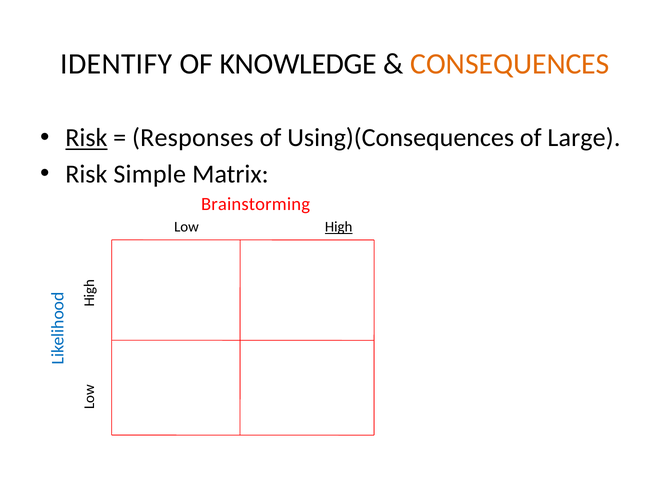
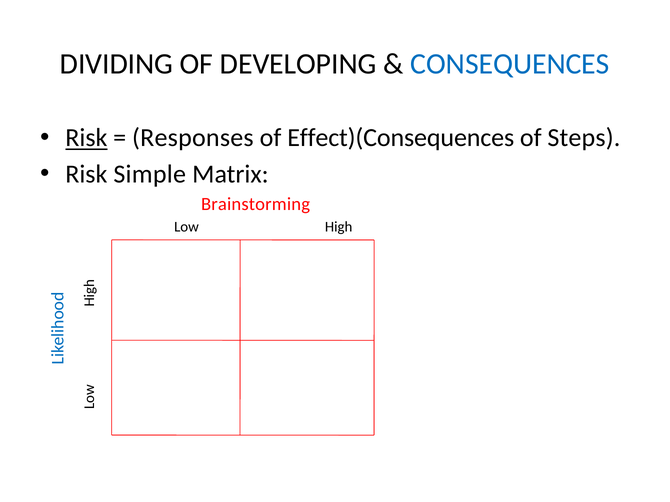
IDENTIFY: IDENTIFY -> DIVIDING (116, 64)
KNOWLEDGE: KNOWLEDGE -> DEVELOPING (298, 64)
CONSEQUENCES colour: orange -> blue (510, 64)
Using)(Consequences: Using)(Consequences -> Effect)(Consequences (401, 138)
Large: Large -> Steps (584, 138)
High underline: present -> none (339, 227)
